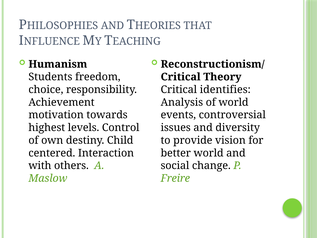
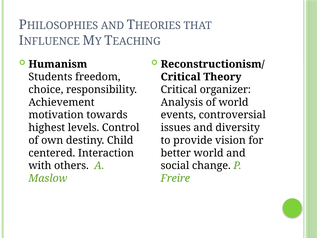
identifies: identifies -> organizer (225, 89)
